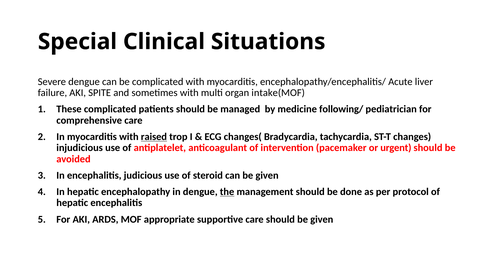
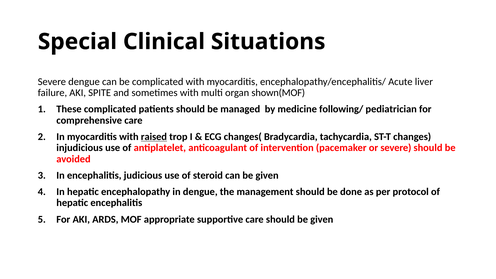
intake(MOF: intake(MOF -> shown(MOF (278, 93)
or urgent: urgent -> severe (396, 148)
the underline: present -> none (227, 192)
